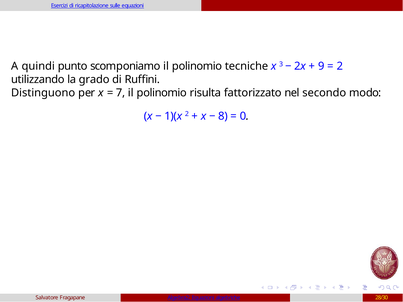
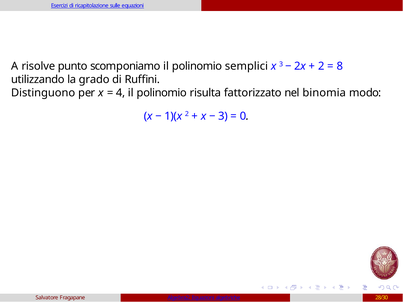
quindi: quindi -> risolve (38, 66)
tecniche: tecniche -> semplici (246, 66)
9: 9 -> 2 (321, 66)
2: 2 -> 8 (340, 66)
7: 7 -> 4 (121, 93)
secondo: secondo -> binomia (324, 93)
8: 8 -> 3 (223, 116)
